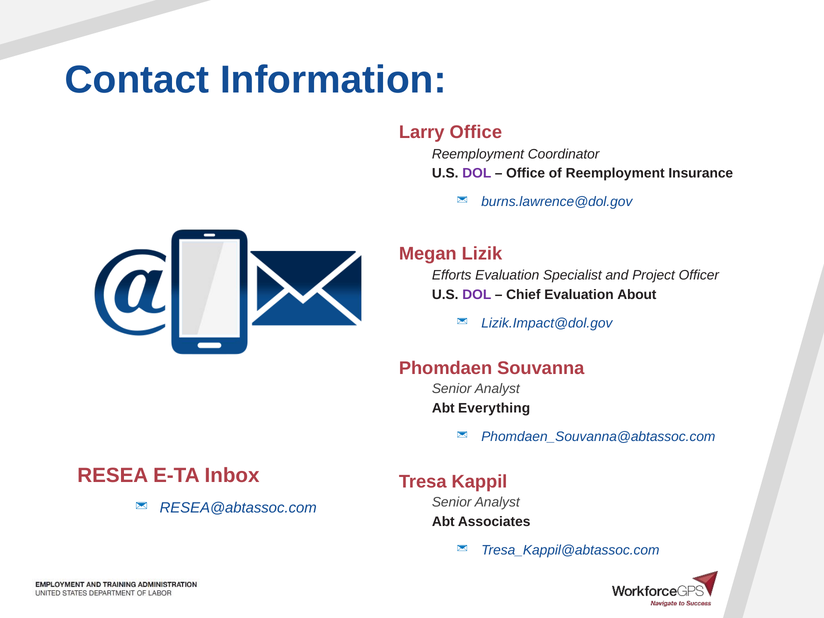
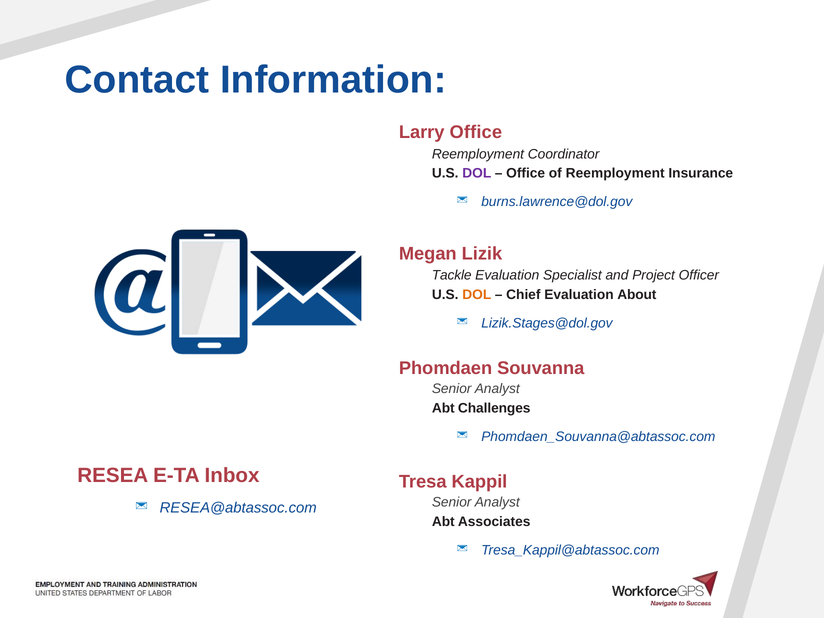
Efforts: Efforts -> Tackle (452, 275)
DOL colour: purple -> orange (477, 295)
Lizik.Impact@dol.gov: Lizik.Impact@dol.gov -> Lizik.Stages@dol.gov (547, 323)
Everything: Everything -> Challenges (494, 408)
